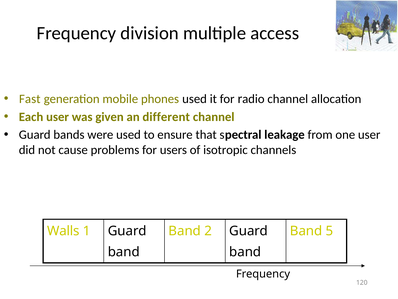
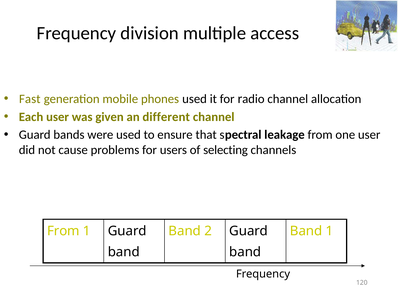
isotropic: isotropic -> selecting (226, 150)
Walls: Walls -> From (63, 231)
Band 5: 5 -> 1 (330, 231)
